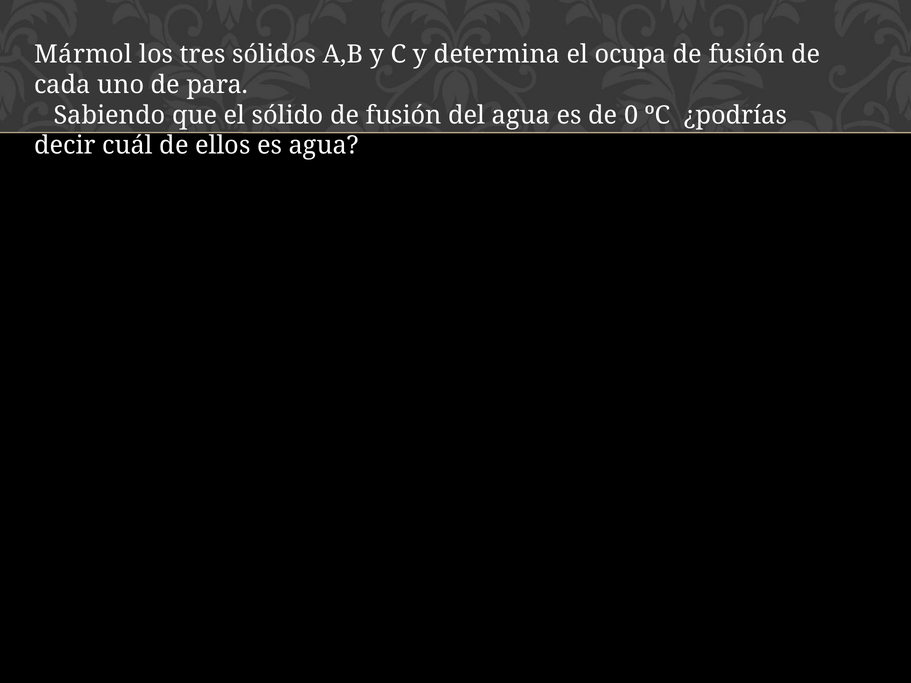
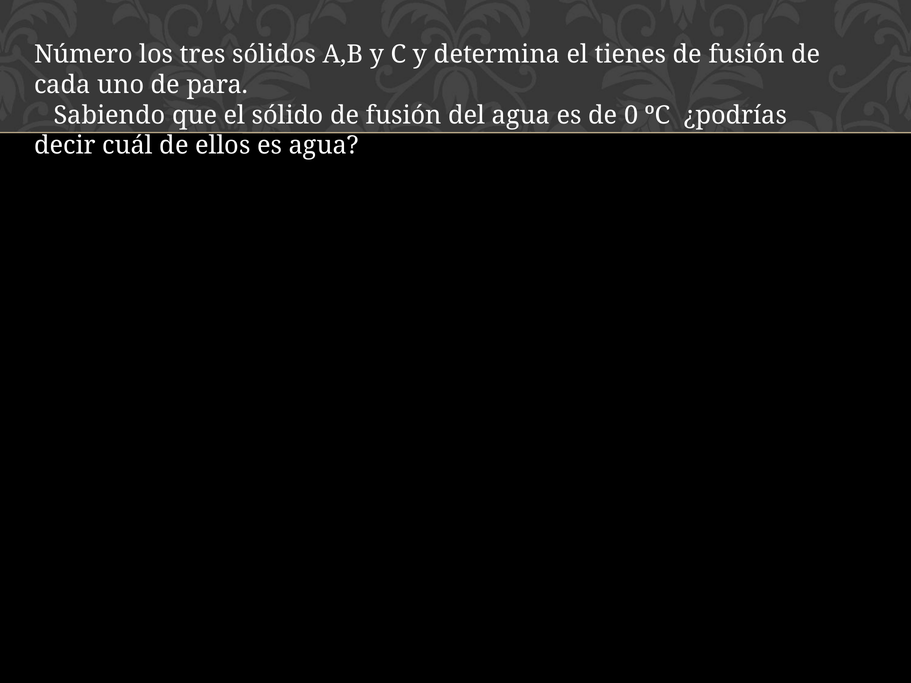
Mármol: Mármol -> Número (83, 55)
ocupa: ocupa -> tienes (631, 55)
